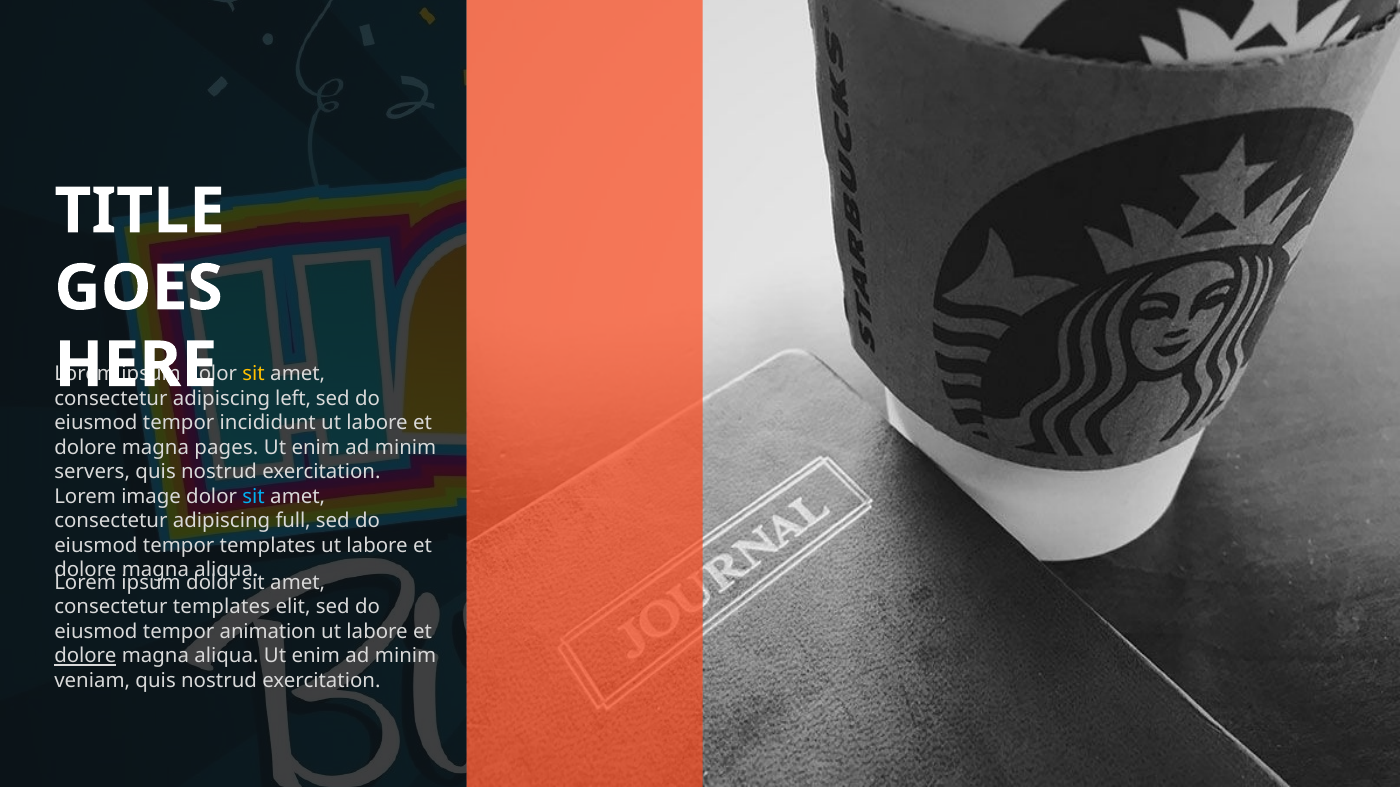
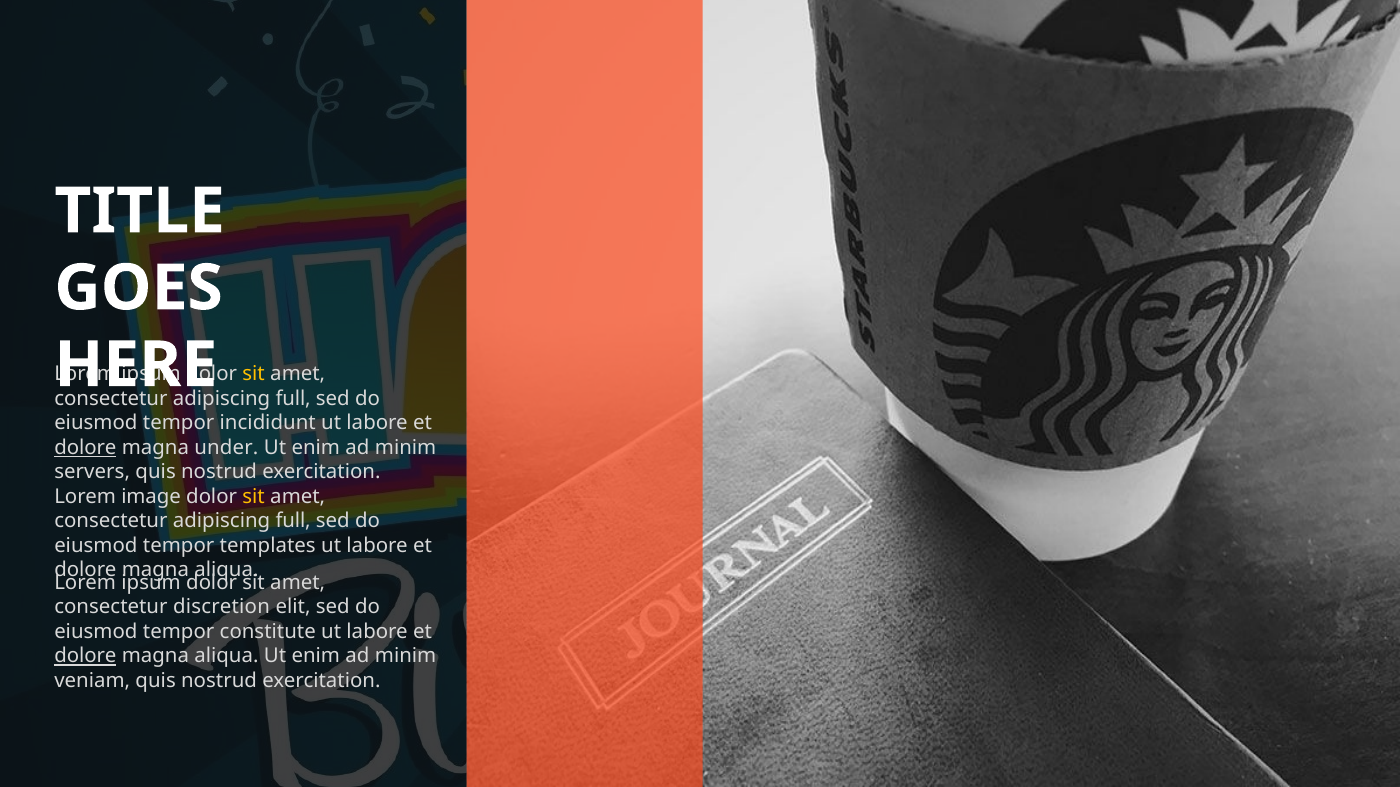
left: left -> full (293, 399)
dolore underline: none -> present (85, 448)
pages: pages -> under (226, 448)
sit colour: light blue -> yellow (254, 497)
consectetur templates: templates -> discretion (221, 608)
animation: animation -> constitute (268, 632)
